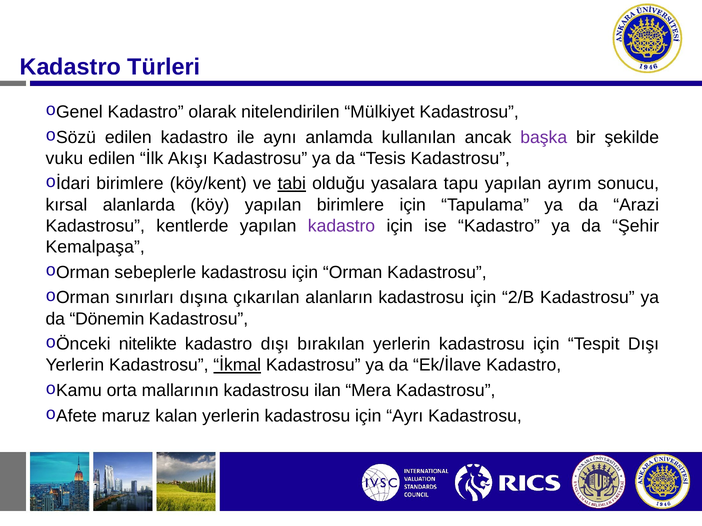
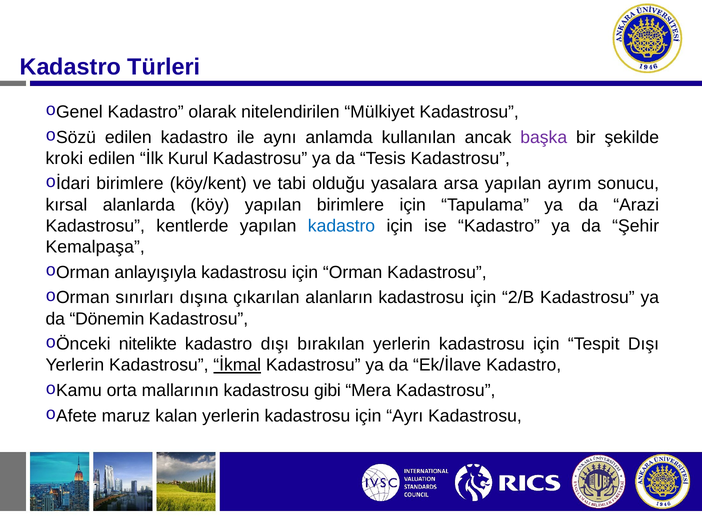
vuku: vuku -> kroki (64, 158)
Akışı: Akışı -> Kurul (188, 158)
tabi underline: present -> none (292, 184)
tapu: tapu -> arsa (461, 184)
kadastro colour: purple -> blue (341, 226)
sebeplerle: sebeplerle -> anlayışıyla (155, 273)
ilan: ilan -> gibi (327, 391)
